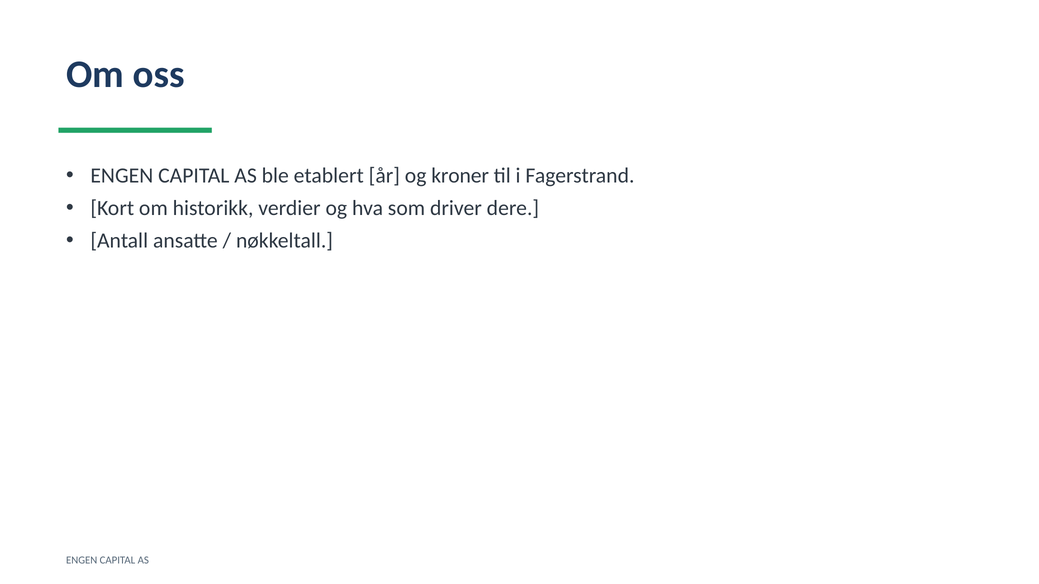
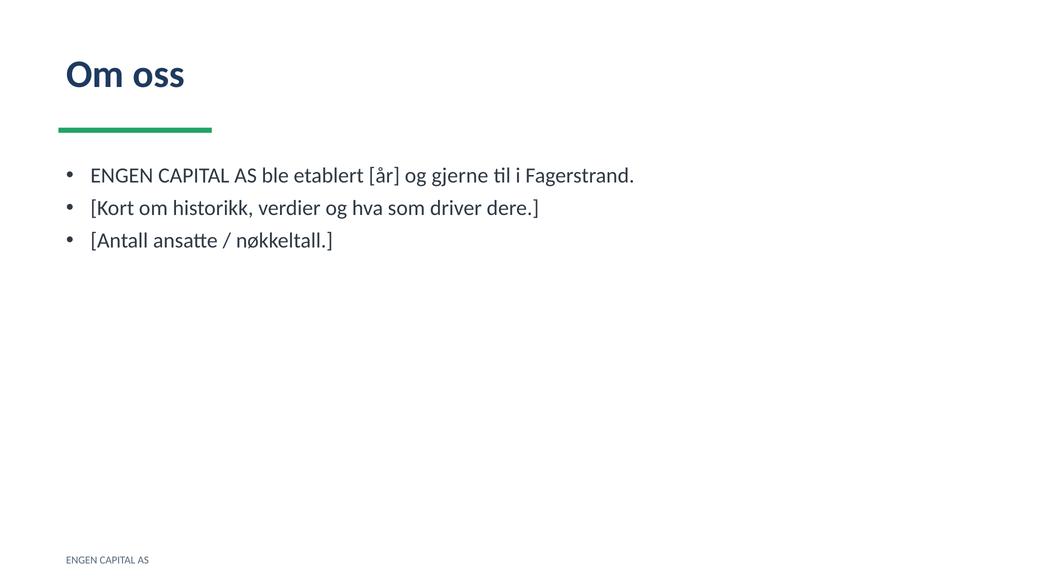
kroner: kroner -> gjerne (460, 176)
